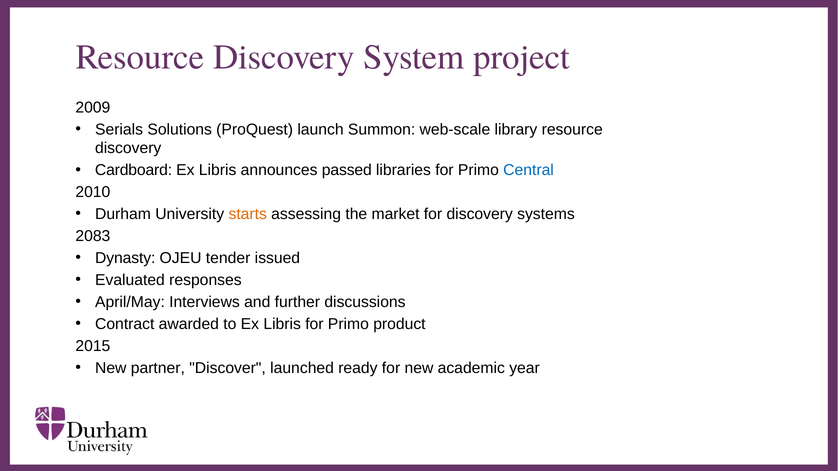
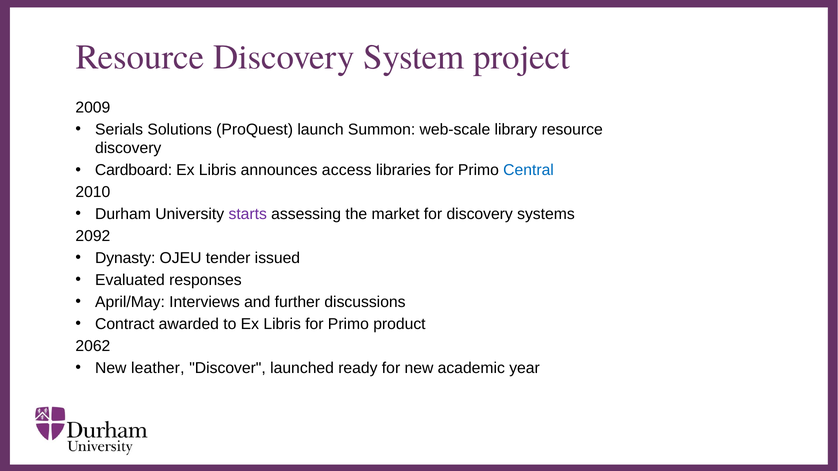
passed: passed -> access (347, 170)
starts colour: orange -> purple (248, 214)
2083: 2083 -> 2092 (93, 236)
2015: 2015 -> 2062 (93, 346)
partner: partner -> leather (158, 368)
